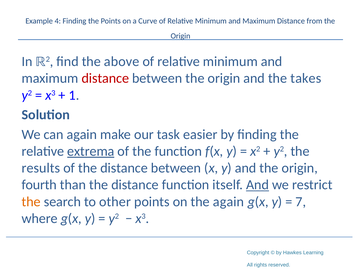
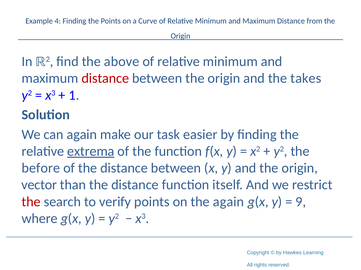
results: results -> before (41, 168)
fourth: fourth -> vector (39, 185)
And underline: present -> none (258, 185)
the colour: orange -> red (31, 202)
other: other -> verify (115, 202)
7: 7 -> 9 (301, 202)
